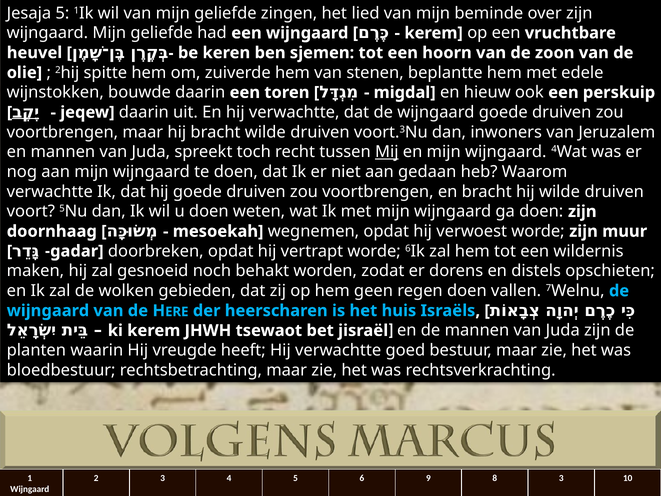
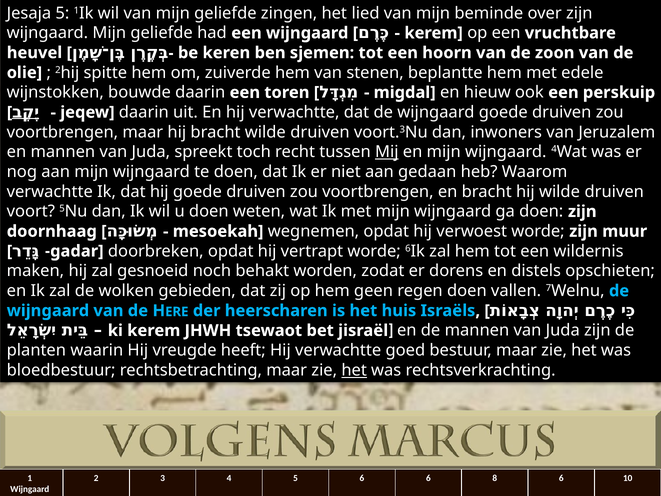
het underline: none -> present (354, 370)
6 9: 9 -> 6 (428, 478)
8 3: 3 -> 6 (561, 478)
